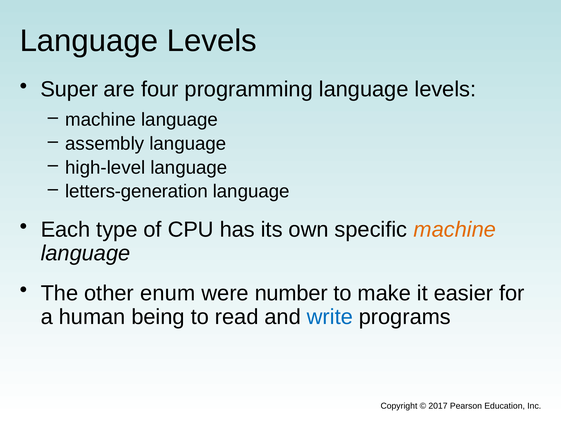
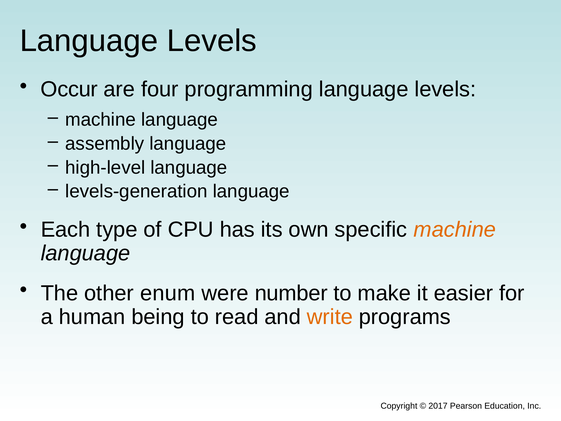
Super: Super -> Occur (69, 89)
letters-generation: letters-generation -> levels-generation (136, 191)
write colour: blue -> orange (330, 317)
